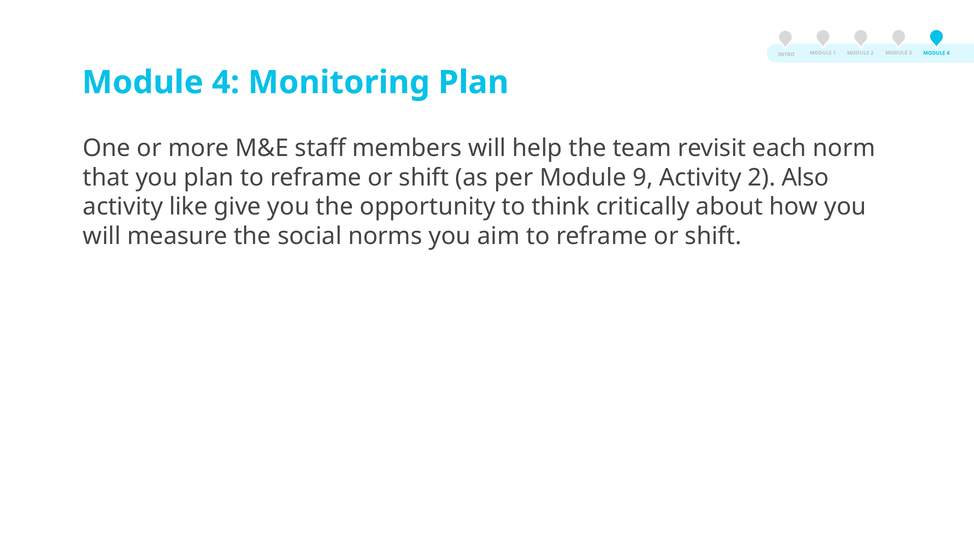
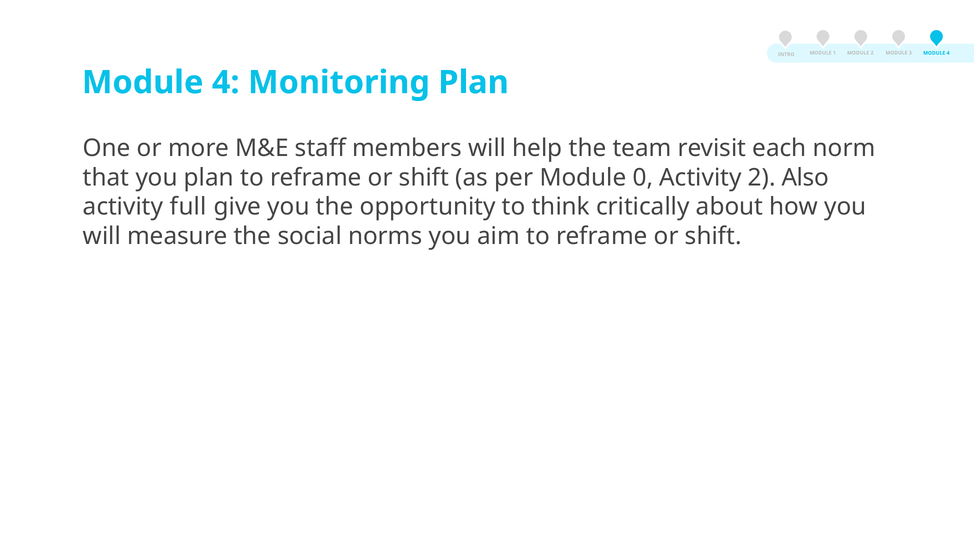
9: 9 -> 0 (643, 178)
like: like -> full (188, 207)
